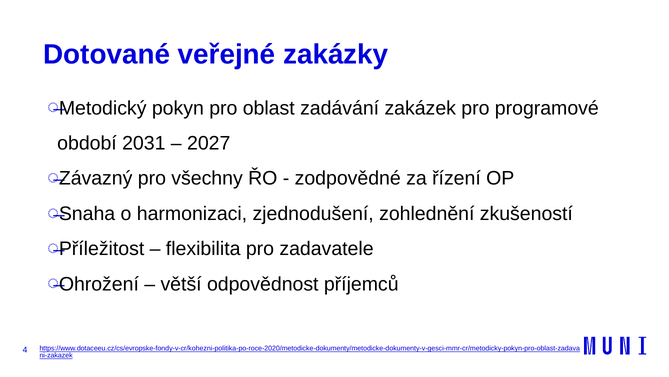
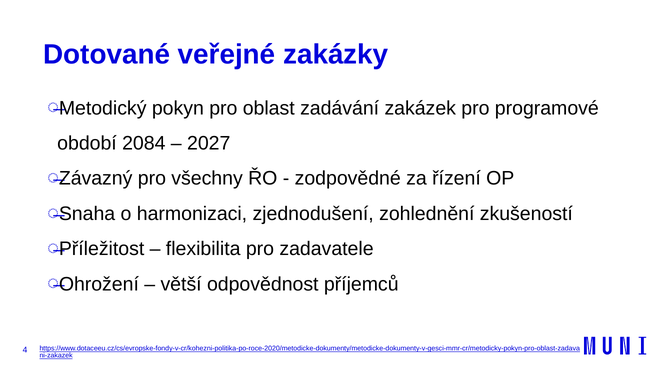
2031: 2031 -> 2084 (144, 143)
